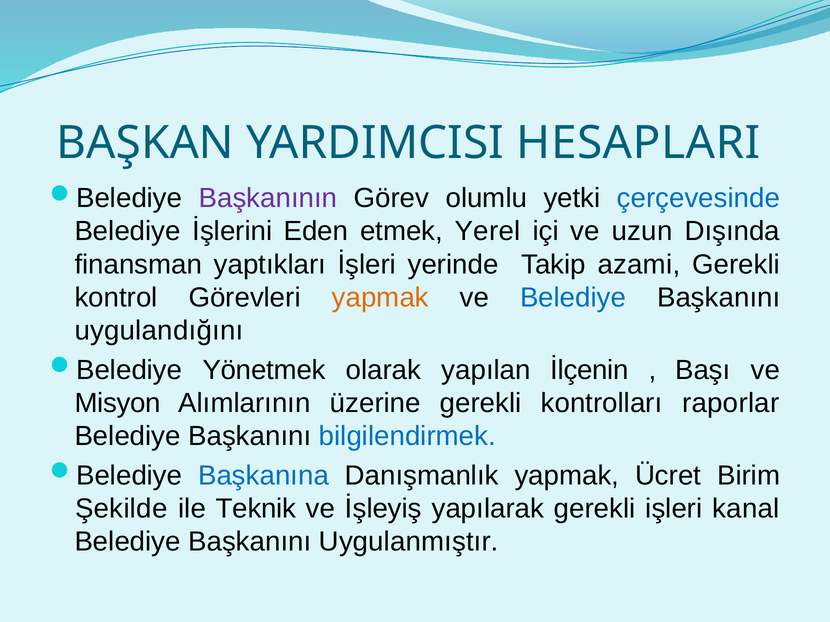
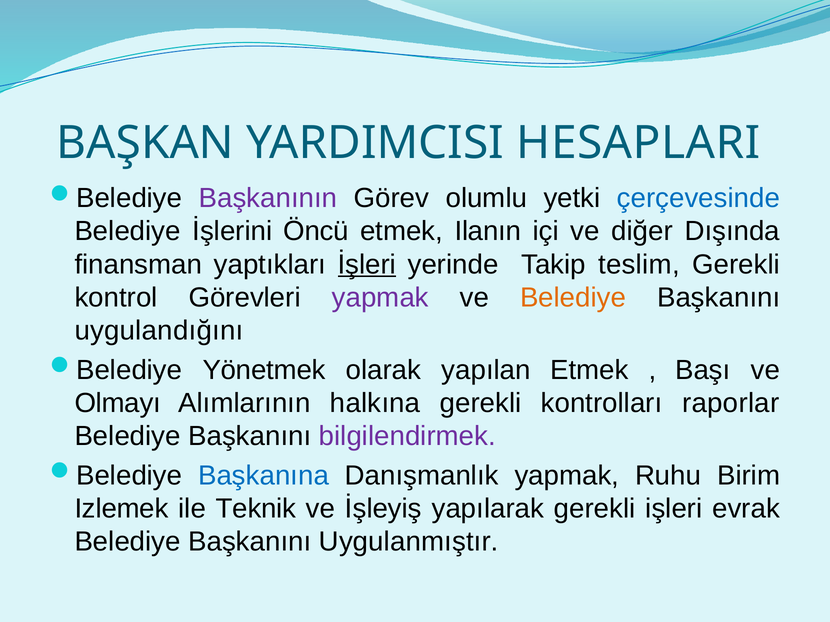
Eden: Eden -> Öncü (316, 232)
Yerel: Yerel -> Ilanın (488, 232)
uzun: uzun -> diğer (642, 232)
İşleri underline: none -> present (367, 265)
azami: azami -> teslim (639, 265)
yapmak colour: orange -> purple (380, 298)
Belediye colour: blue -> orange (573, 298)
yapılan İlçenin: İlçenin -> Etmek (589, 370)
Misyon: Misyon -> Olmayı (118, 403)
üzerine: üzerine -> halkına (375, 403)
bilgilendirmek colour: blue -> purple (407, 437)
Ücret: Ücret -> Ruhu (668, 476)
Şekilde: Şekilde -> Izlemek (122, 509)
kanal: kanal -> evrak (746, 509)
